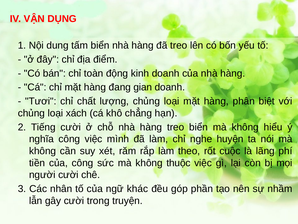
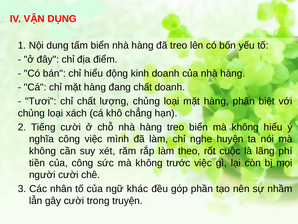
chỉ toàn: toàn -> hiểu (94, 73)
đang gian: gian -> chất (143, 87)
thuộc: thuộc -> trước (178, 163)
